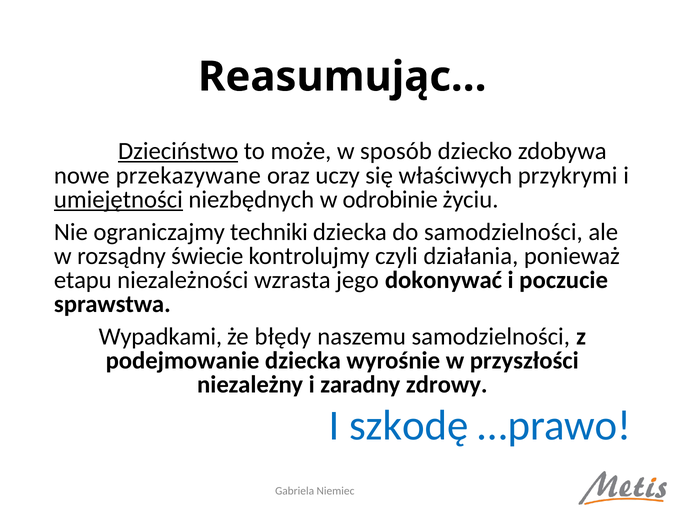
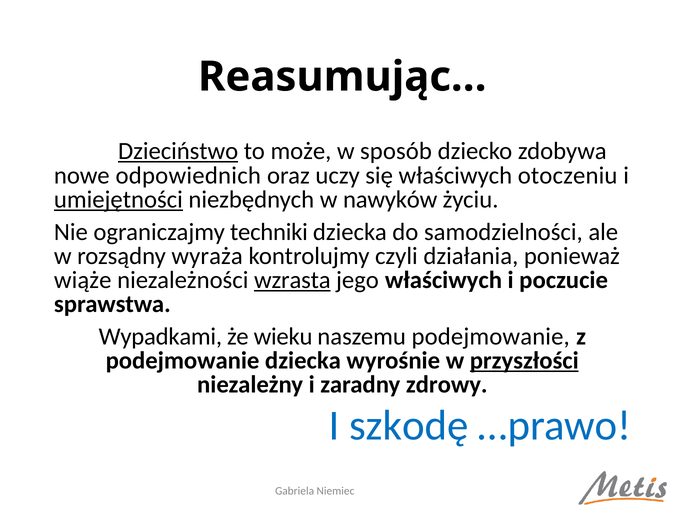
przekazywane: przekazywane -> odpowiednich (188, 175)
przykrymi: przykrymi -> otoczeniu (568, 175)
odrobinie: odrobinie -> nawyków (390, 199)
świecie: świecie -> wyraża (207, 256)
etapu: etapu -> wiąże (83, 280)
wzrasta underline: none -> present (292, 280)
jego dokonywać: dokonywać -> właściwych (443, 280)
błędy: błędy -> wieku (283, 337)
naszemu samodzielności: samodzielności -> podejmowanie (491, 337)
przyszłości underline: none -> present (524, 361)
